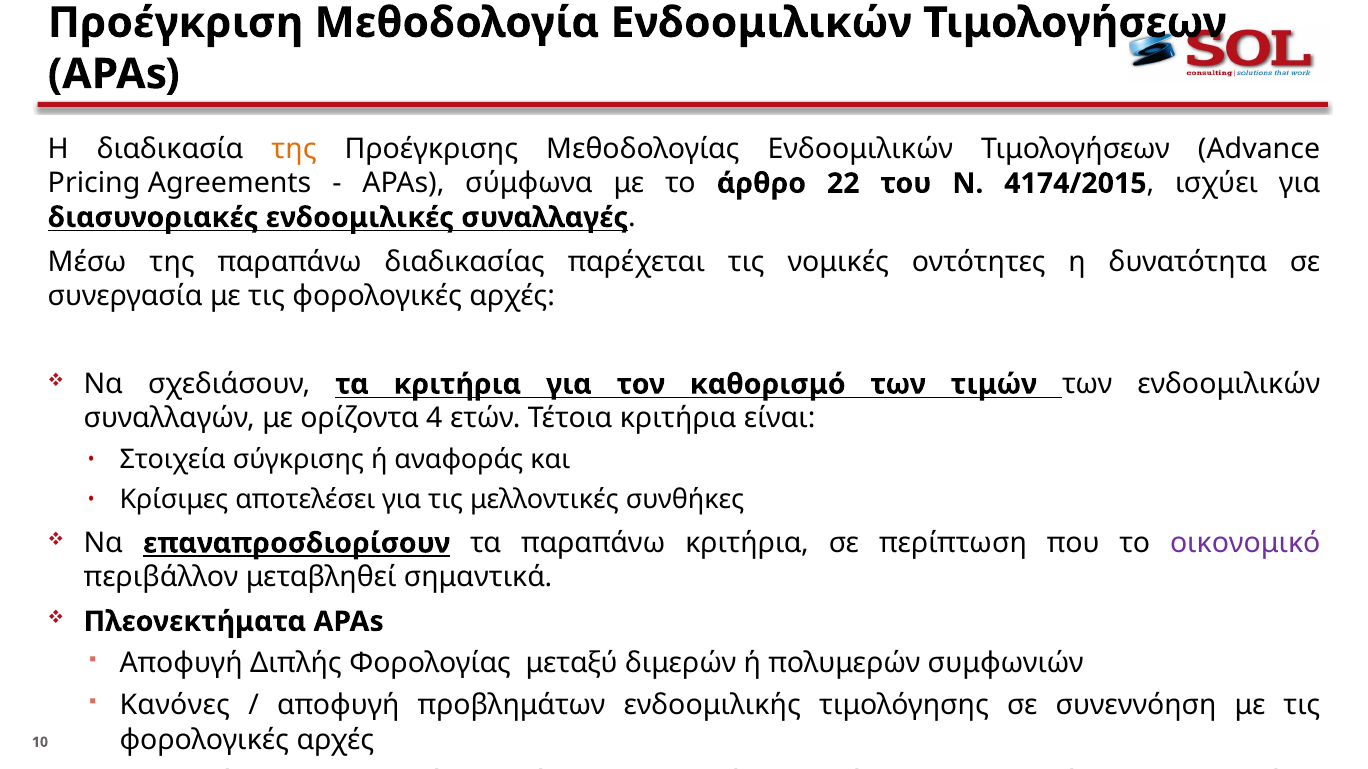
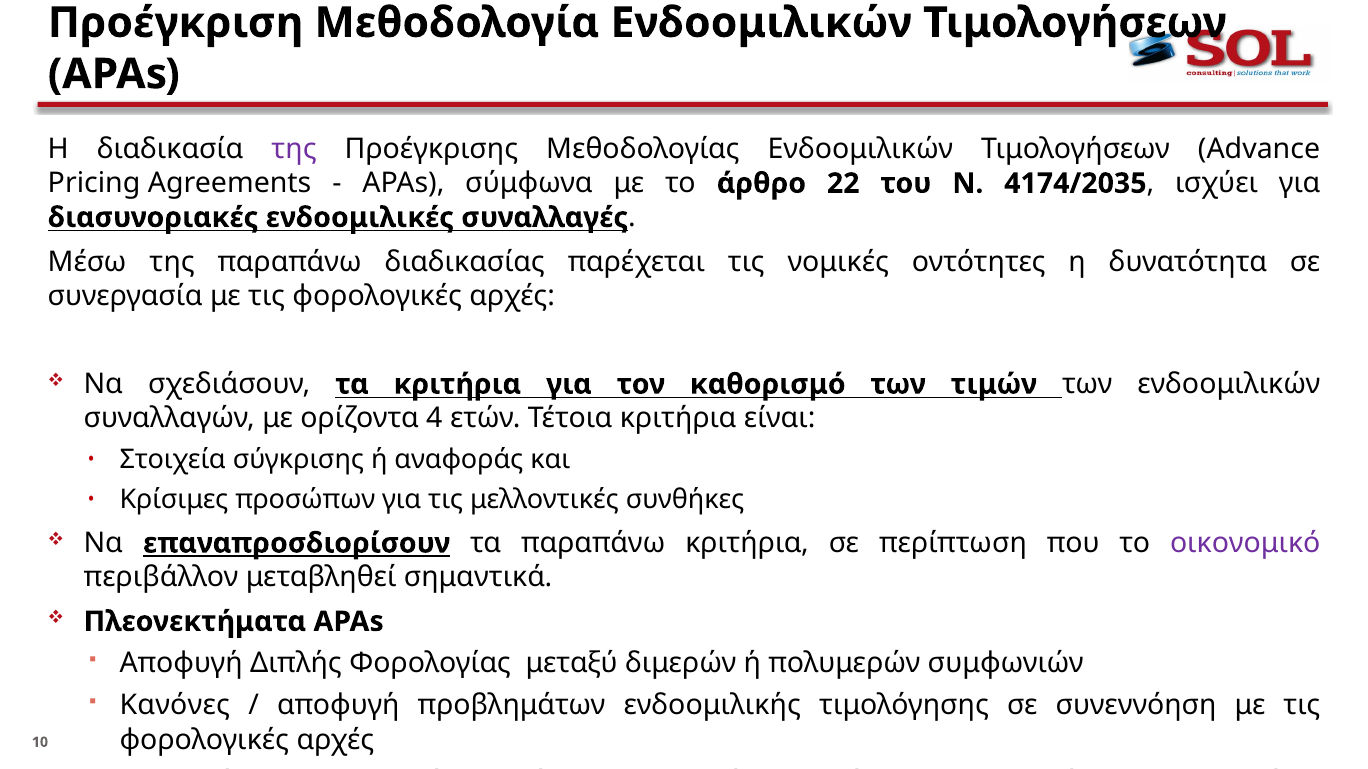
της colour: orange -> purple (294, 149)
4174/2015: 4174/2015 -> 4174/2035 (1075, 184)
αποτελέσει: αποτελέσει -> προσώπων (305, 500)
